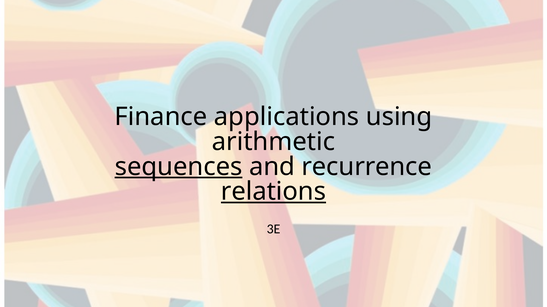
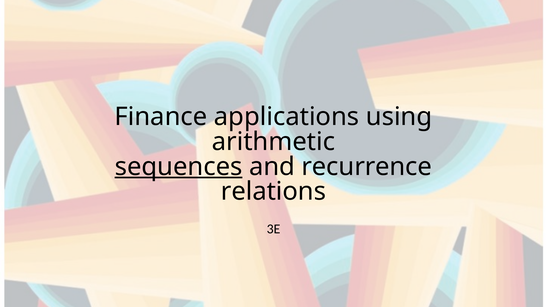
relations underline: present -> none (273, 192)
